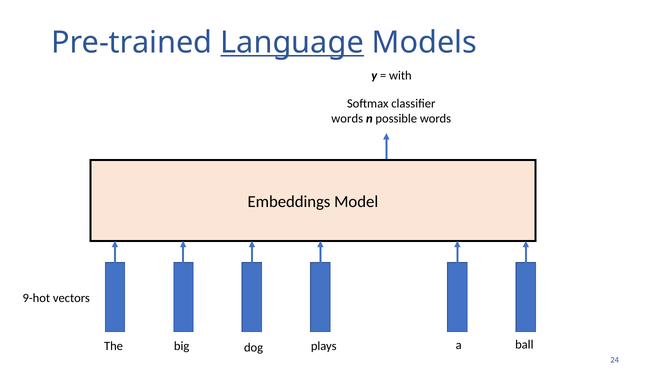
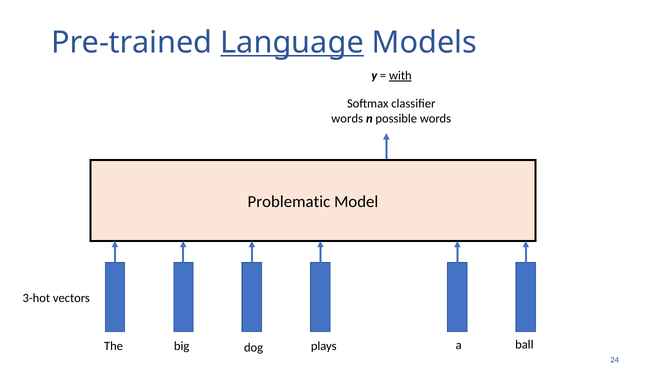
with underline: none -> present (400, 76)
Embeddings: Embeddings -> Problematic (289, 202)
9-hot: 9-hot -> 3-hot (36, 298)
